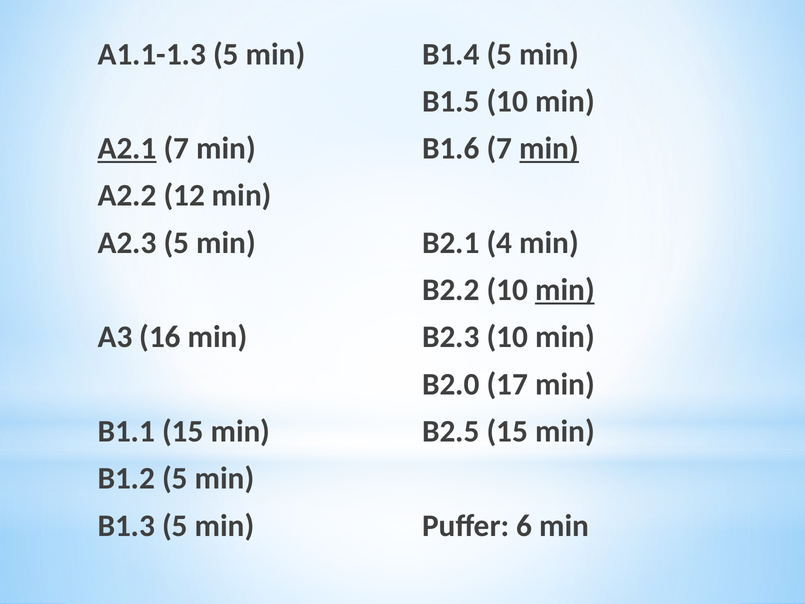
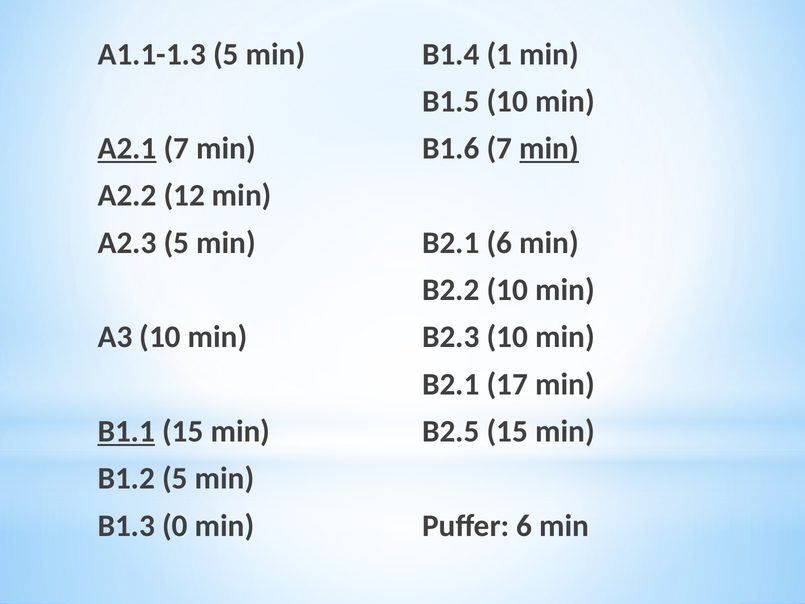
B1.4 5: 5 -> 1 (499, 54)
B2.1 4: 4 -> 6 (499, 243)
min underline: present -> none (565, 290)
A3 16: 16 -> 10 (160, 337)
B2.0: B2.0 -> B2.1 (451, 384)
B1.1 underline: none -> present (126, 431)
B1.3 5: 5 -> 0 (175, 525)
